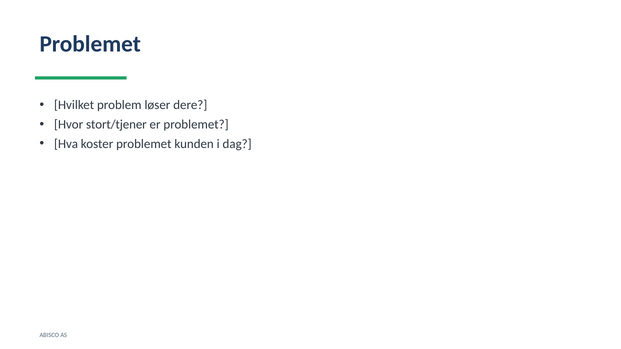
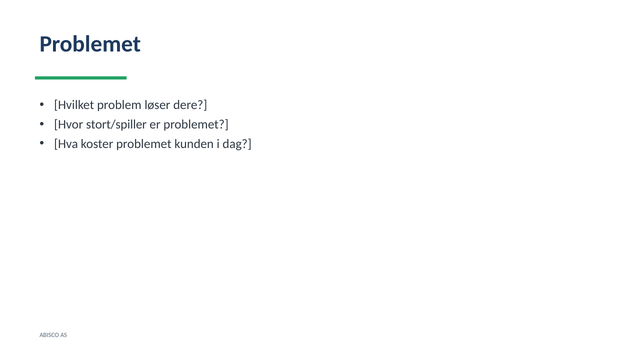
stort/tjener: stort/tjener -> stort/spiller (116, 125)
